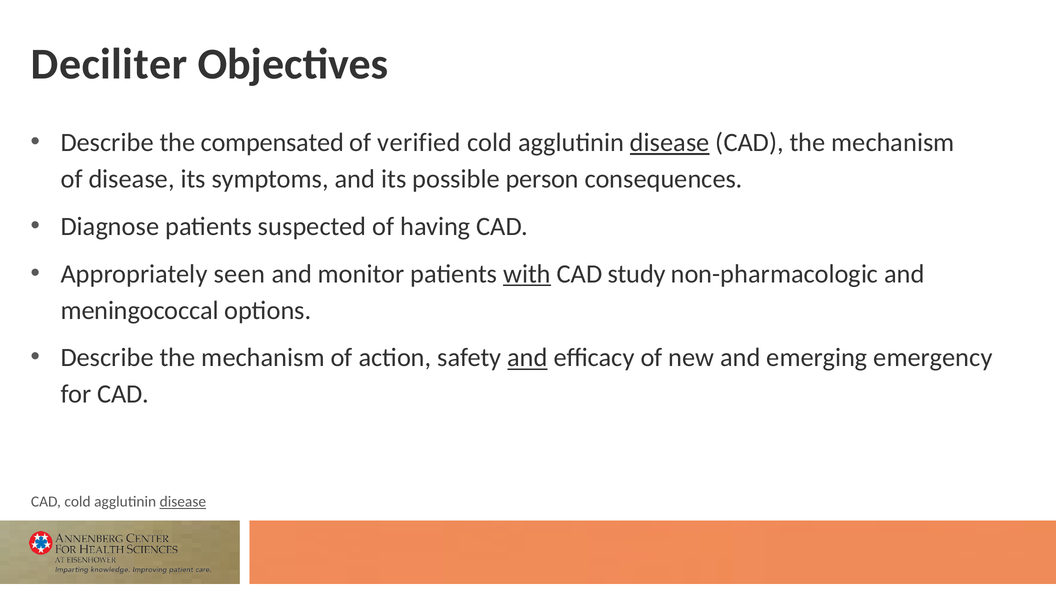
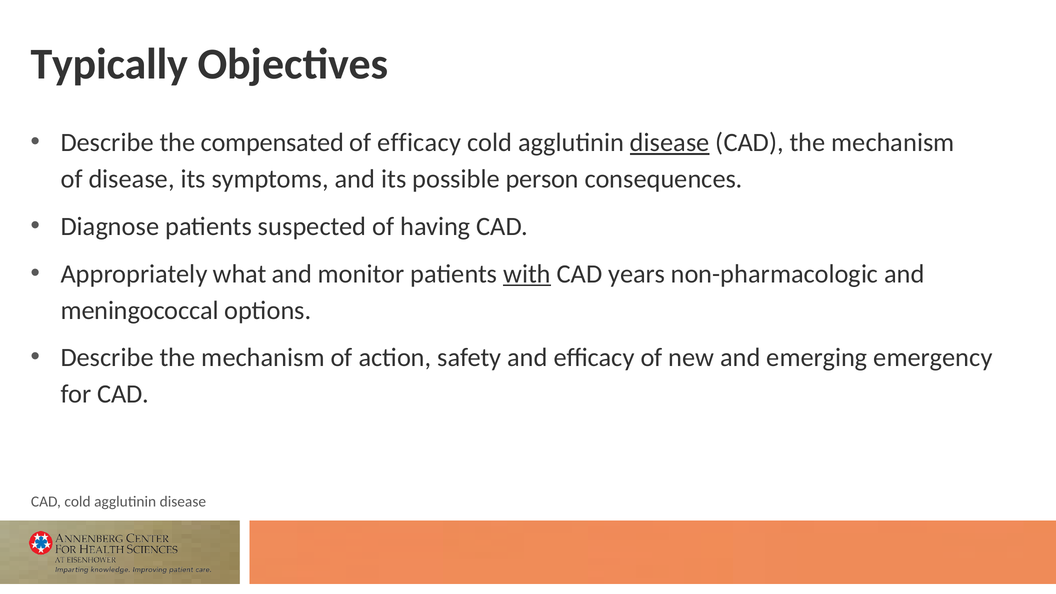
Deciliter: Deciliter -> Typically (109, 64)
of verified: verified -> efficacy (419, 143)
seen: seen -> what (240, 274)
study: study -> years (637, 274)
and underline: present -> none (528, 358)
disease underline: present -> none (183, 502)
